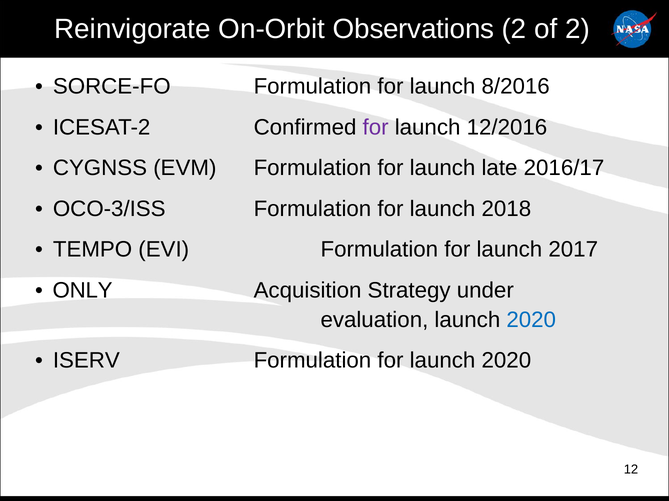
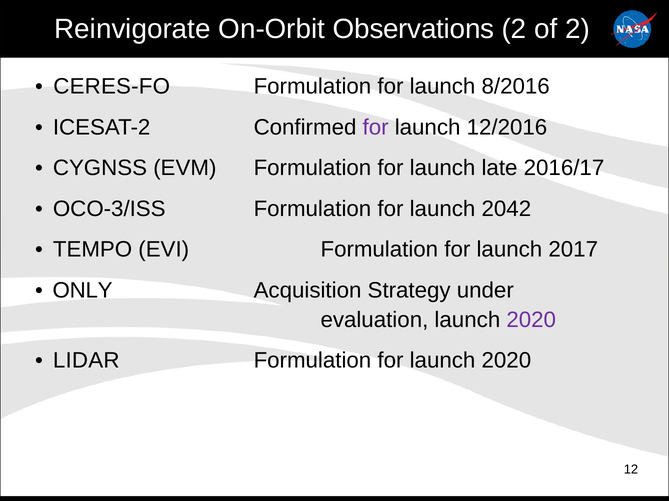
SORCE-FO: SORCE-FO -> CERES-FO (112, 87)
2018: 2018 -> 2042 (506, 209)
2020 colour: blue -> purple (531, 320)
ISERV: ISERV -> LIDAR (86, 361)
